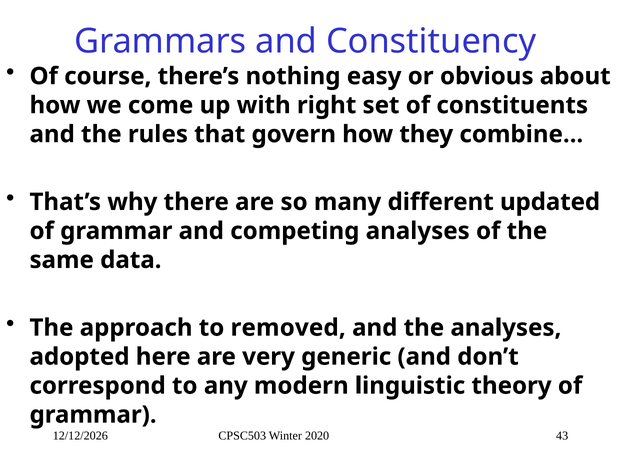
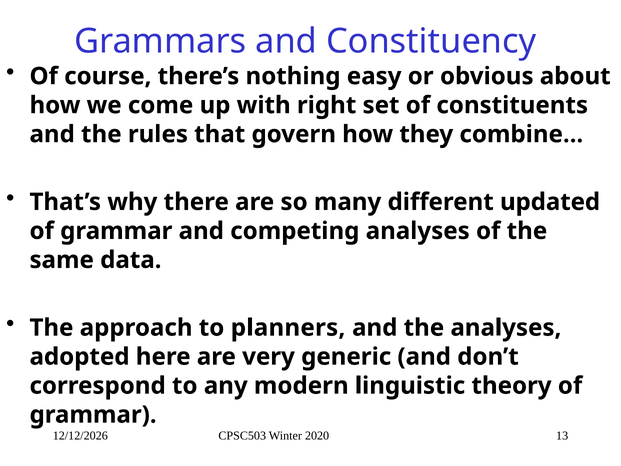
removed: removed -> planners (288, 328)
43: 43 -> 13 (562, 436)
